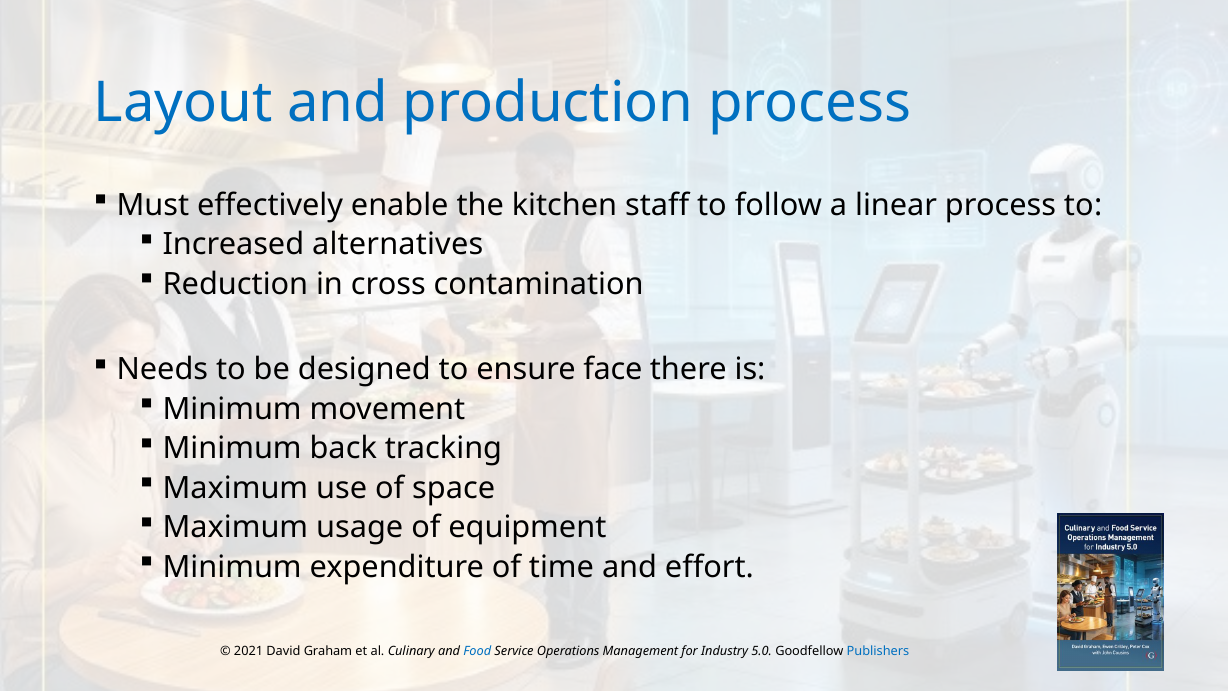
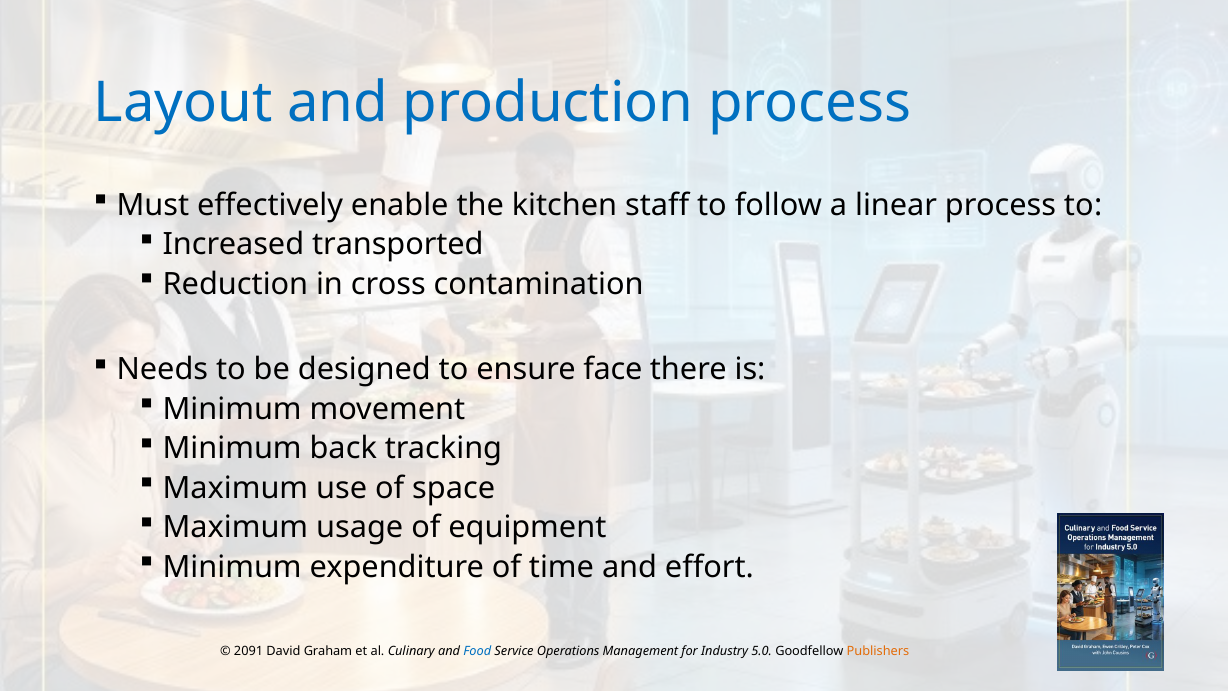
alternatives: alternatives -> transported (398, 244)
2021: 2021 -> 2091 (249, 651)
Publishers colour: blue -> orange (878, 651)
